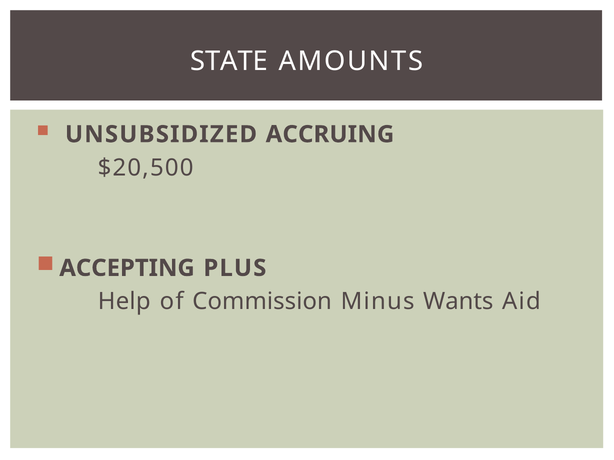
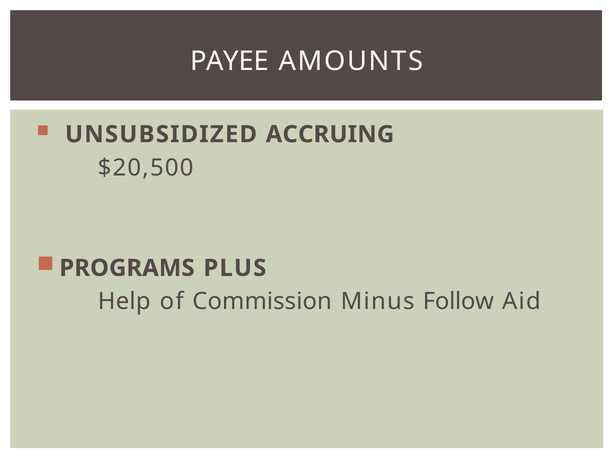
STATE: STATE -> PAYEE (229, 61)
ACCEPTING: ACCEPTING -> PROGRAMS (127, 268)
Wants: Wants -> Follow (458, 302)
